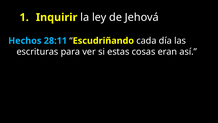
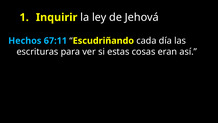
28:11: 28:11 -> 67:11 (55, 41)
